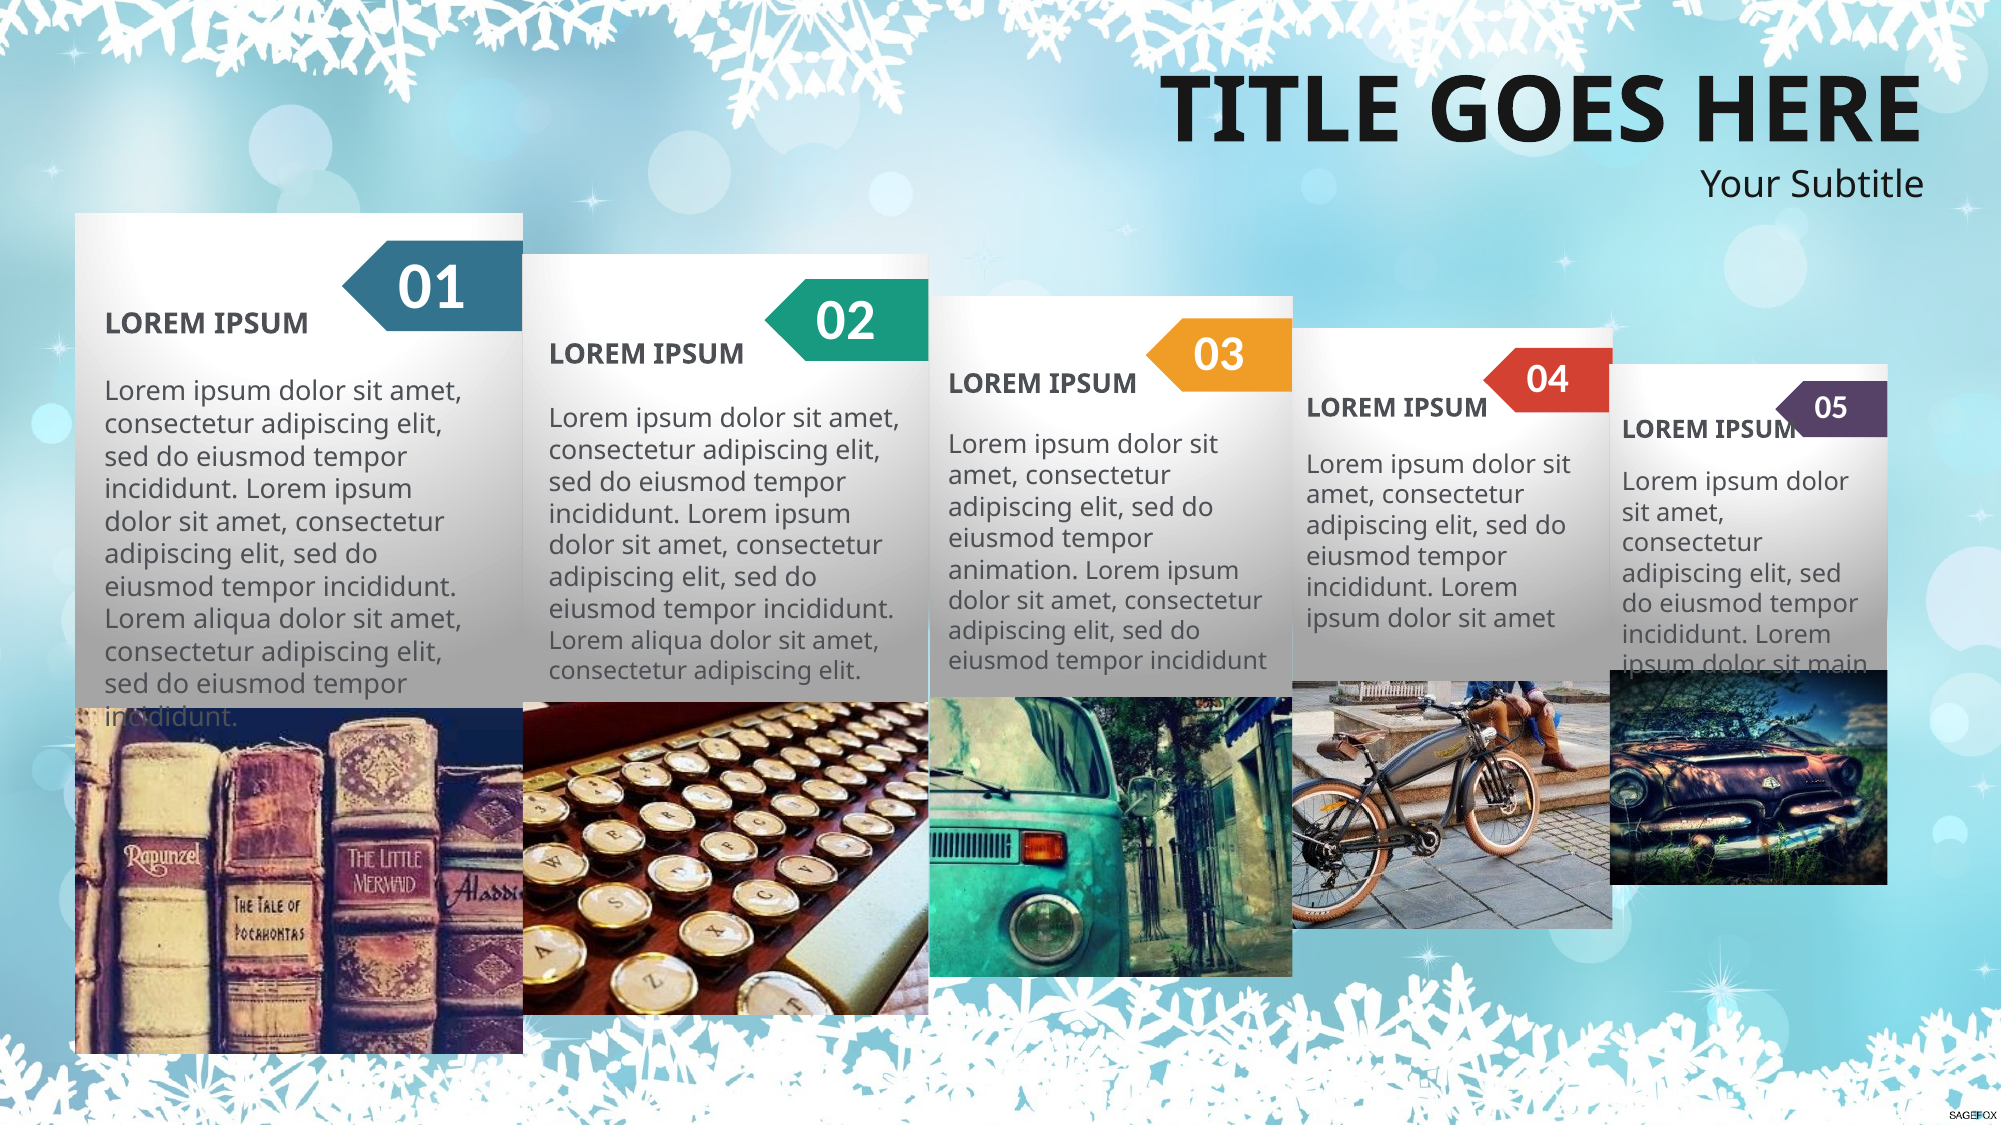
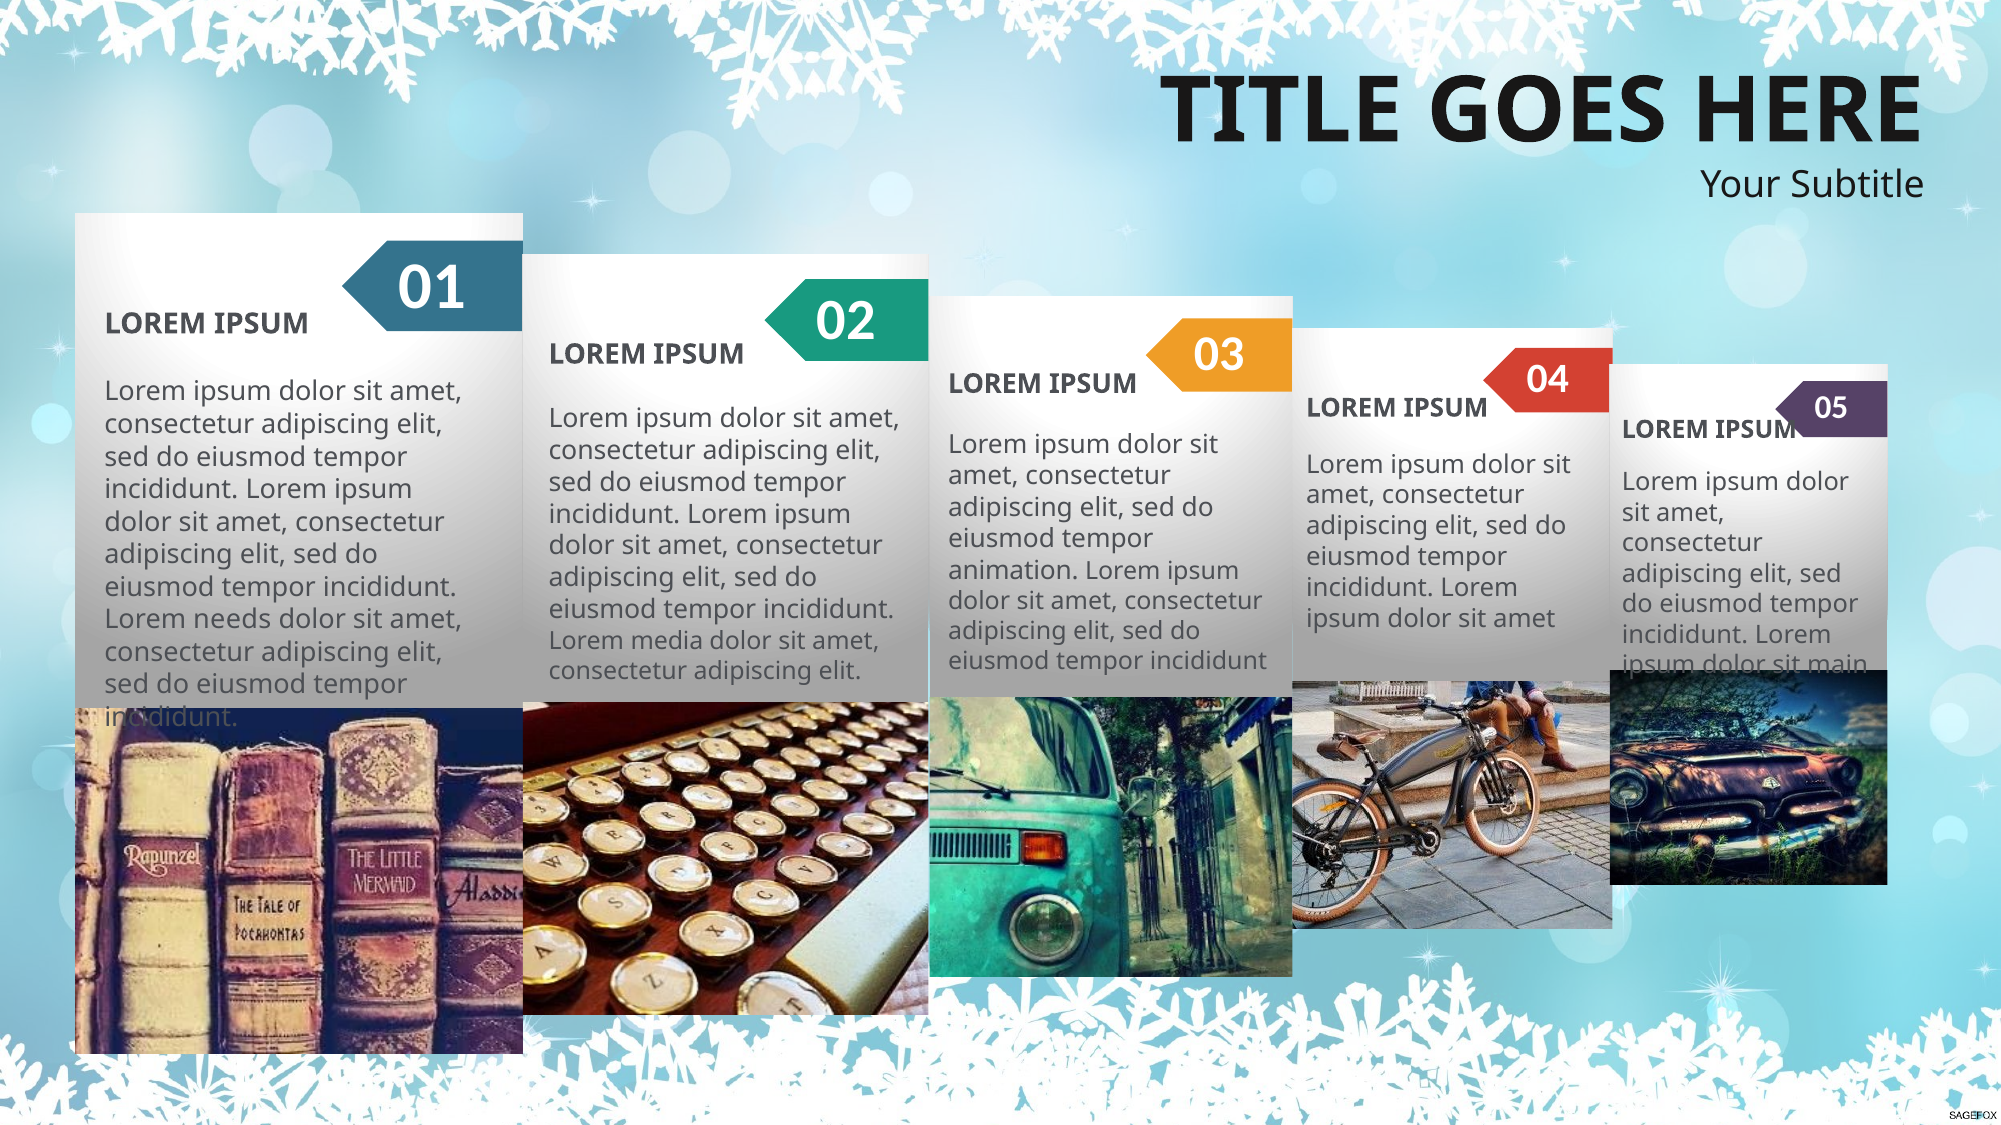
aliqua: aliqua -> needs (232, 620)
aliqua: aliqua -> media (667, 641)
